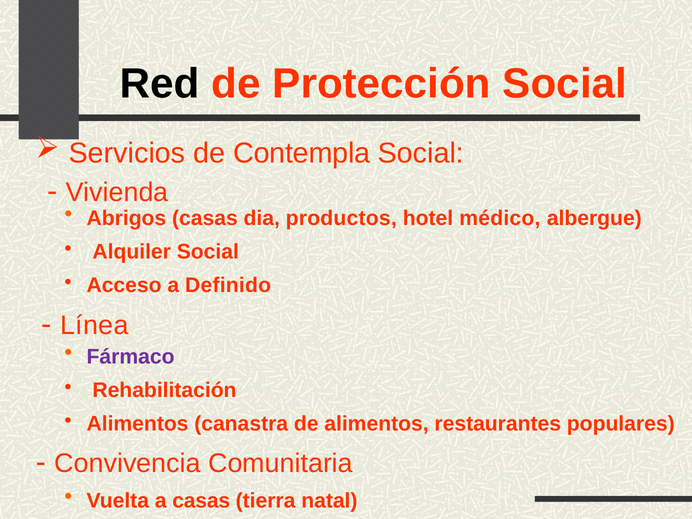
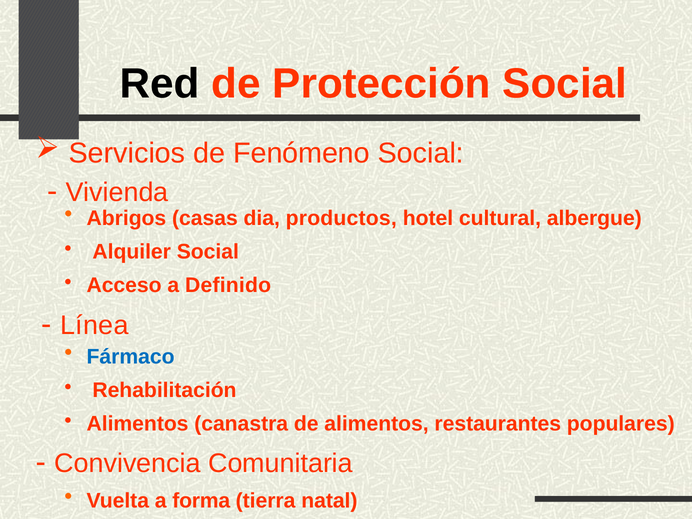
Contempla: Contempla -> Fenómeno (302, 153)
médico: médico -> cultural (500, 218)
Fármaco colour: purple -> blue (131, 357)
a casas: casas -> forma (201, 501)
